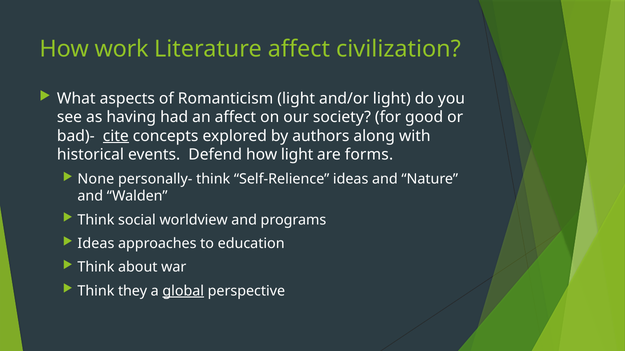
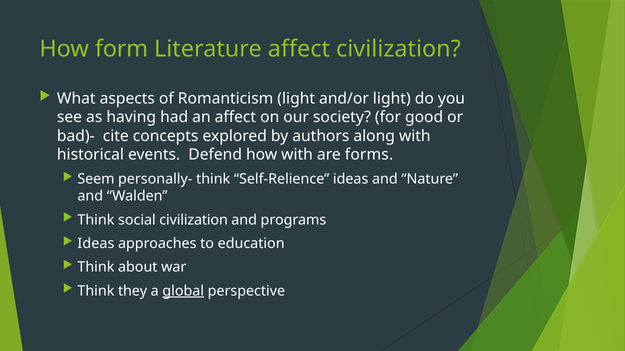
work: work -> form (122, 49)
cite underline: present -> none (116, 136)
how light: light -> with (297, 155)
None: None -> Seem (96, 179)
social worldview: worldview -> civilization (194, 220)
